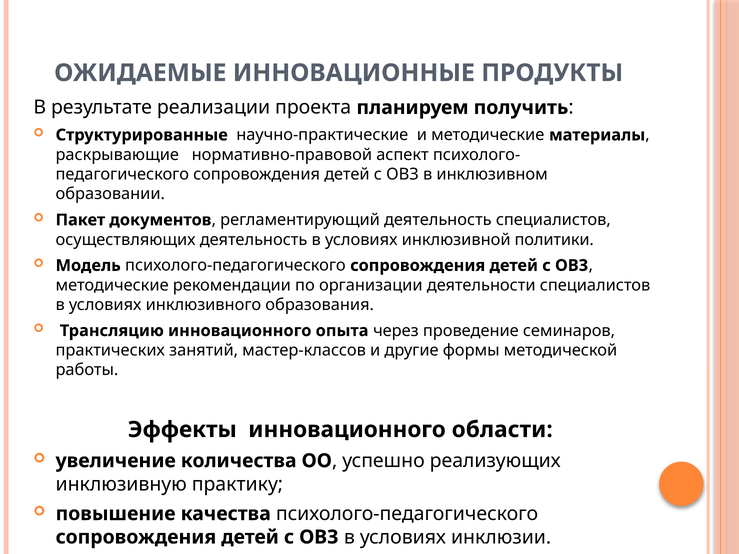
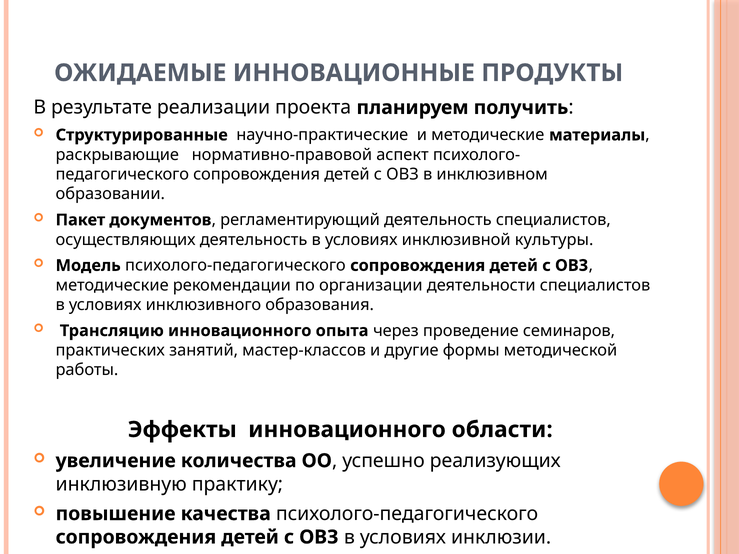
политики: политики -> культуры (554, 240)
